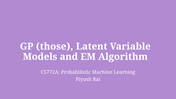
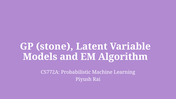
those: those -> stone (55, 46)
